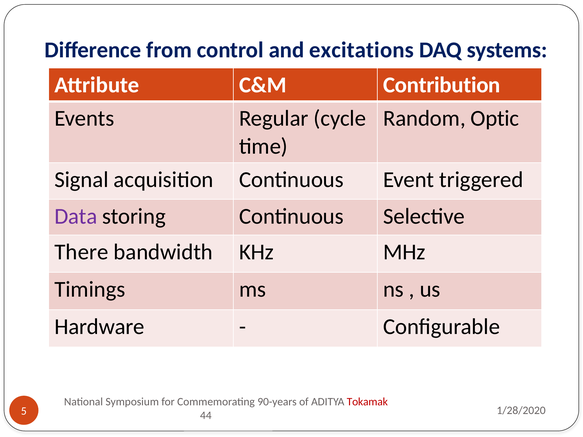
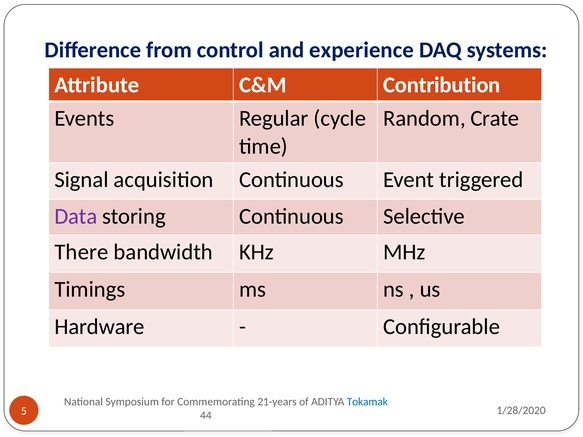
excitations: excitations -> experience (362, 50)
Optic: Optic -> Crate (495, 119)
90-years: 90-years -> 21-years (277, 402)
Tokamak colour: red -> blue (367, 402)
